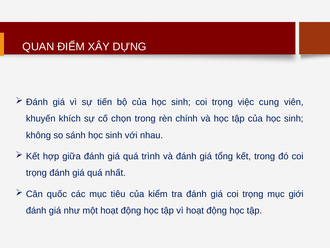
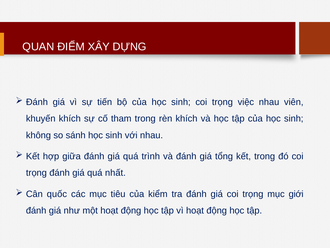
việc cung: cung -> nhau (269, 102)
chọn: chọn -> tham (121, 118)
rèn chính: chính -> khích (186, 118)
